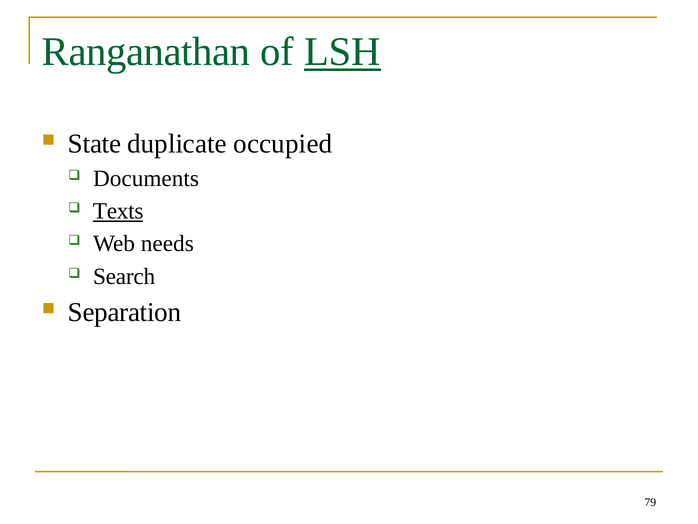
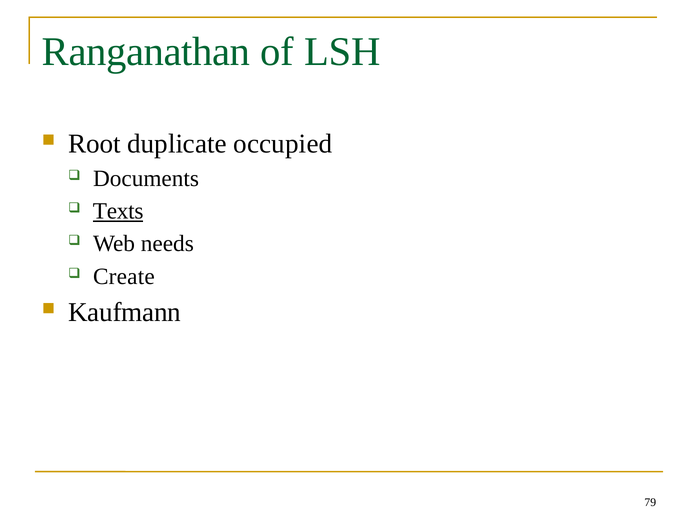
LSH underline: present -> none (342, 52)
State: State -> Root (94, 144)
Search: Search -> Create (124, 276)
Separation: Separation -> Kaufmann (125, 312)
